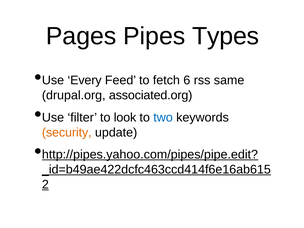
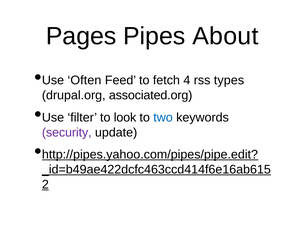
Types: Types -> About (225, 36)
Every: Every -> Often (84, 80)
6: 6 -> 4 (187, 80)
same: same -> types (229, 80)
security colour: orange -> purple (67, 132)
